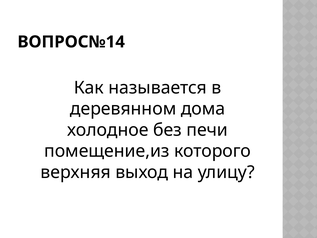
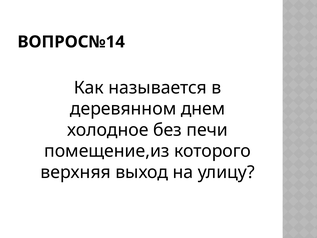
дома: дома -> днем (203, 109)
